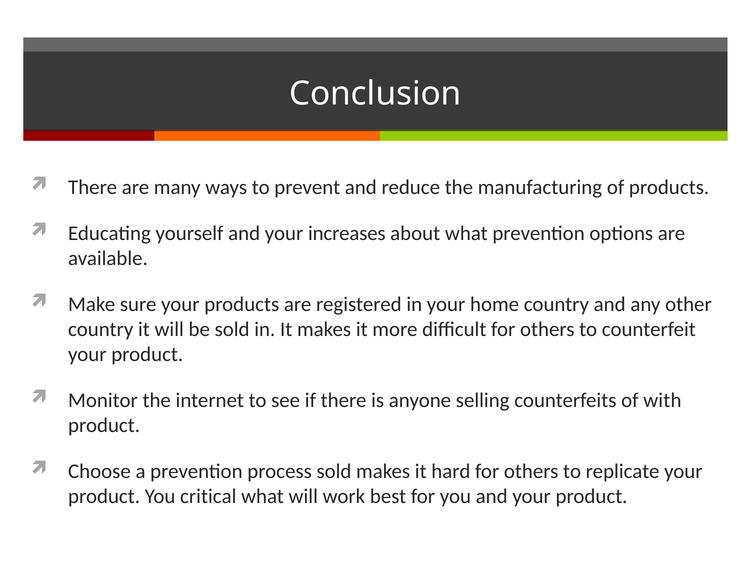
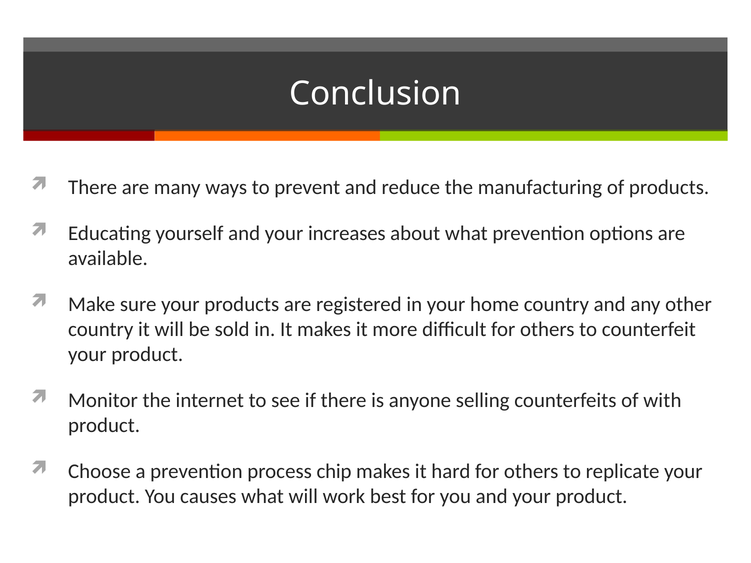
process sold: sold -> chip (334, 471)
critical: critical -> causes (208, 496)
